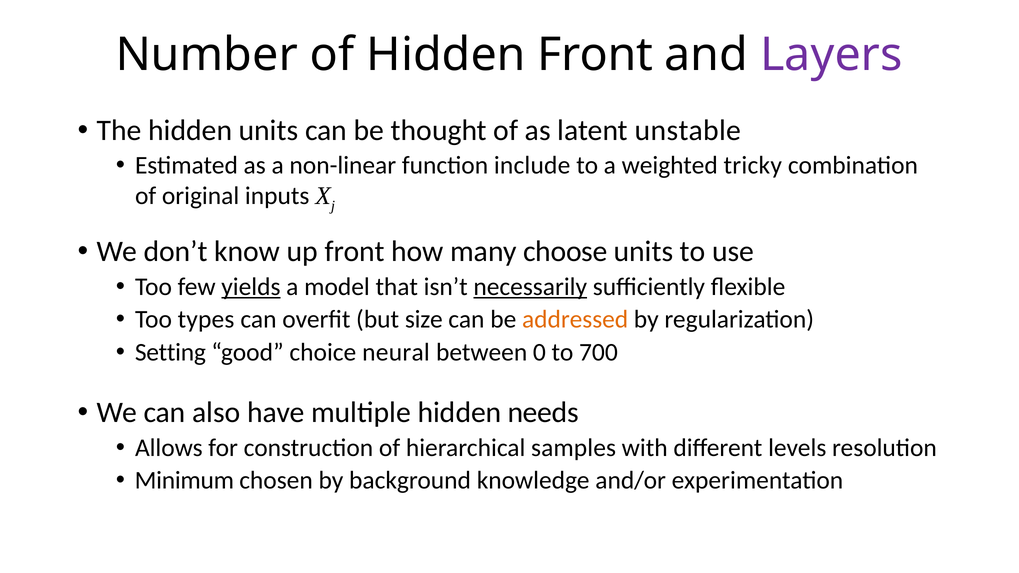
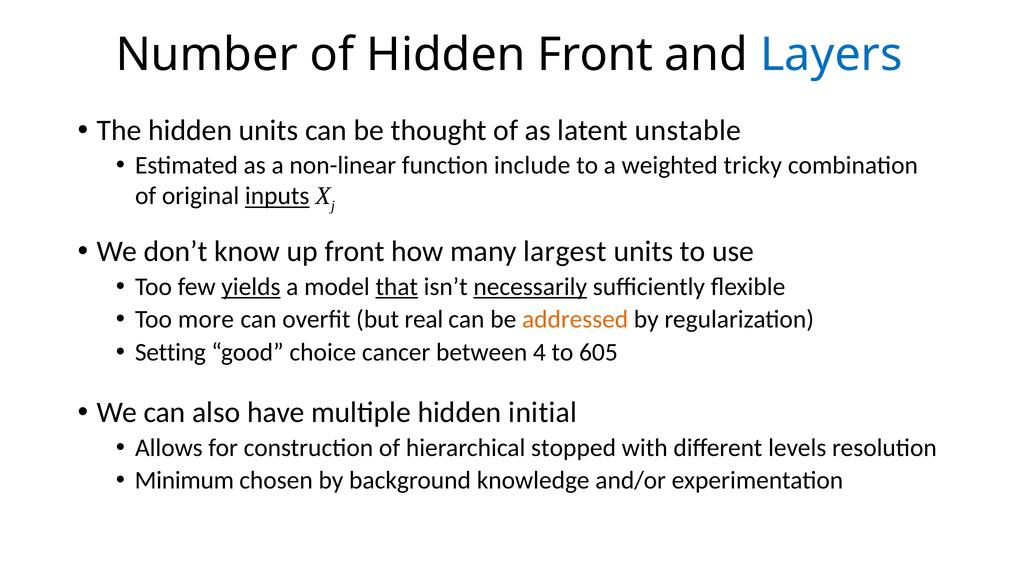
Layers colour: purple -> blue (831, 55)
inputs underline: none -> present (277, 196)
choose: choose -> largest (565, 252)
that underline: none -> present (397, 287)
types: types -> more (206, 320)
size: size -> real (424, 320)
neural: neural -> cancer (396, 352)
0: 0 -> 4 (539, 352)
700: 700 -> 605 (598, 352)
needs: needs -> initial (543, 413)
samples: samples -> stopped (574, 448)
